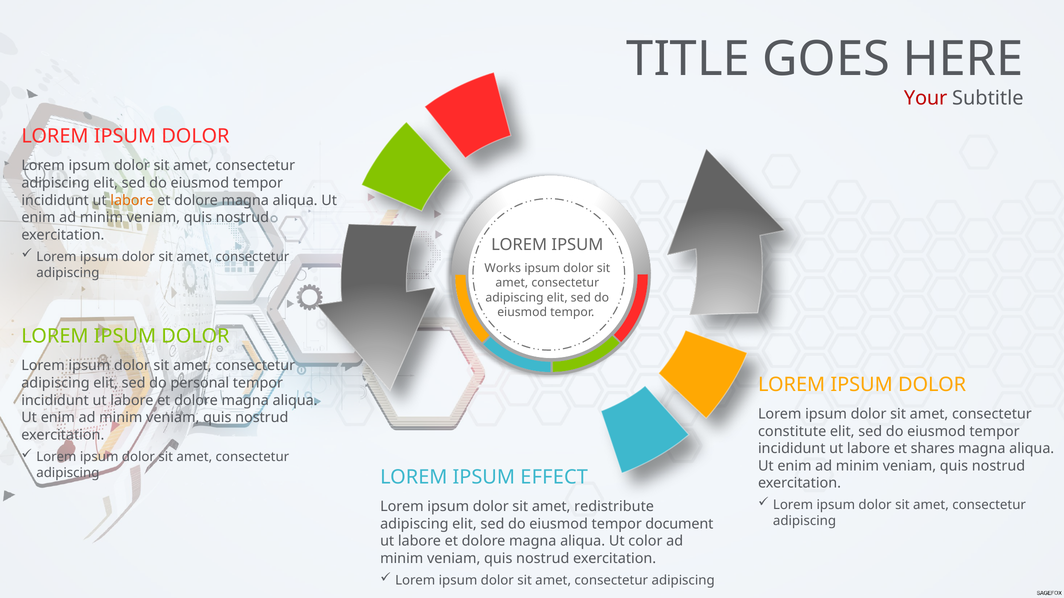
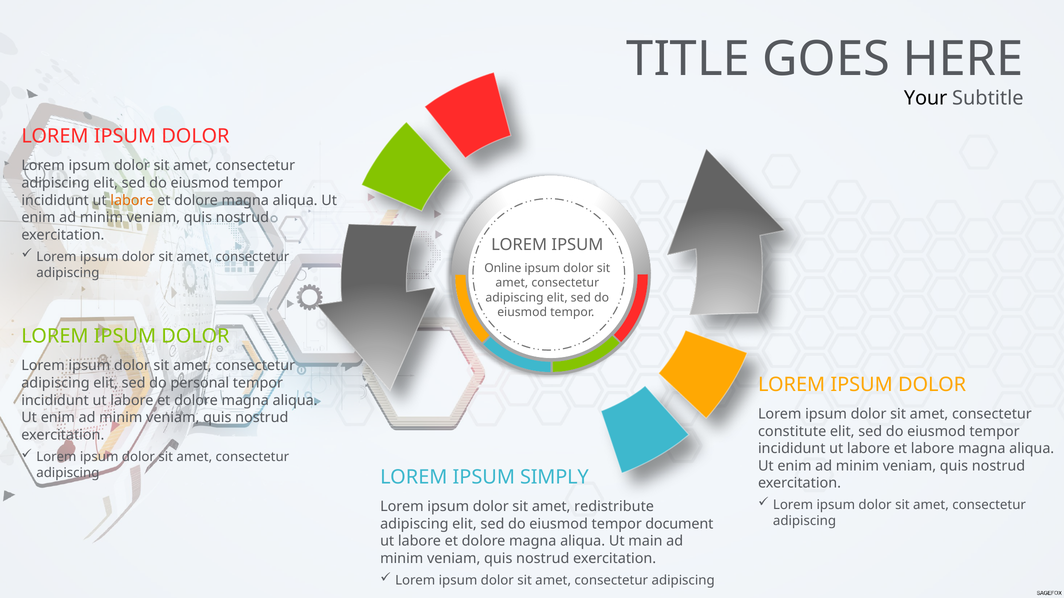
Your colour: red -> black (926, 98)
Works: Works -> Online (503, 269)
et shares: shares -> labore (933, 449)
EFFECT: EFFECT -> SIMPLY (554, 478)
color: color -> main (645, 542)
